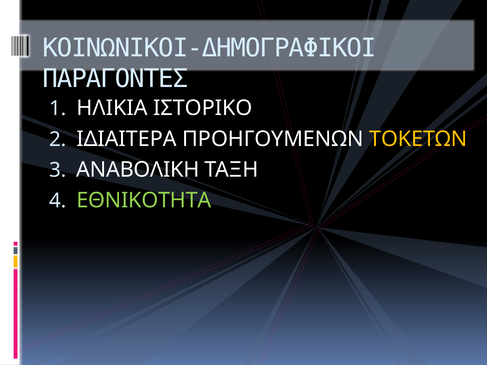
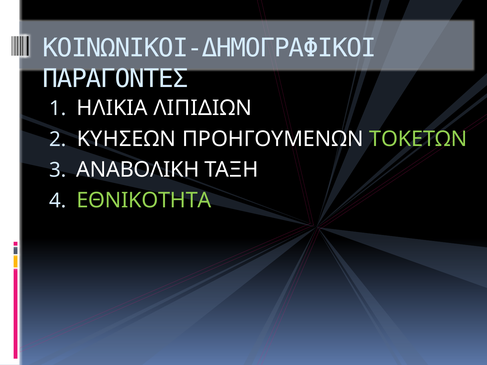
ΙΣΤΟΡΙΚΟ: ΙΣΤΟΡΙΚΟ -> ΛΙΠΙΔΙΩΝ (203, 108)
ΙΔΙΑΙΤΕΡΑ: ΙΔΙΑΙΤΕΡΑ -> ΚΥΗΣΕΩΝ (126, 139)
ΤΟΚΕΤΩΝ colour: yellow -> light green (418, 139)
